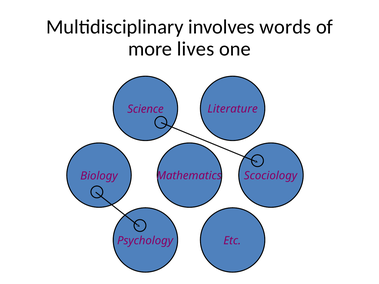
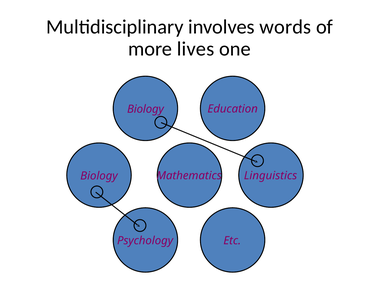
Literature: Literature -> Education (233, 109)
Science: Science -> Biology (145, 109)
Scociology: Scociology -> Linguistics (271, 176)
